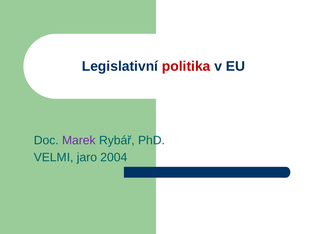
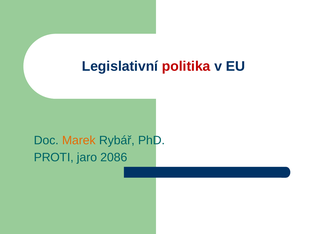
Marek colour: purple -> orange (79, 140)
VELMI: VELMI -> PROTI (54, 157)
2004: 2004 -> 2086 (114, 157)
